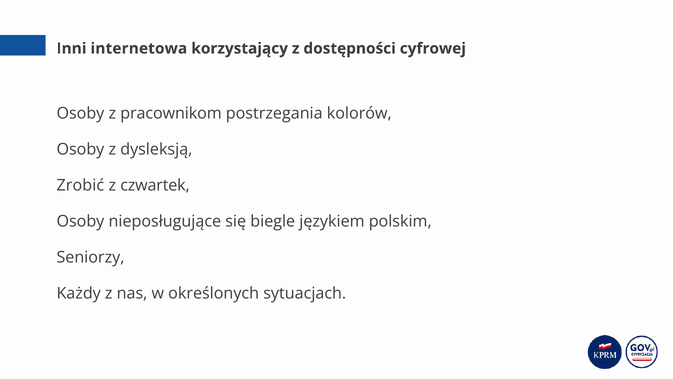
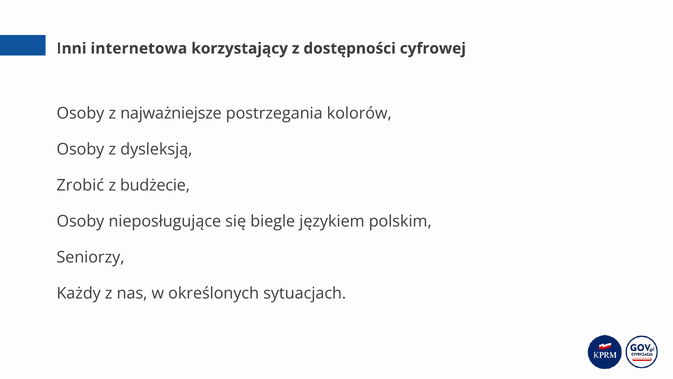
pracownikom: pracownikom -> najważniejsze (171, 113)
czwartek: czwartek -> budżecie (155, 185)
